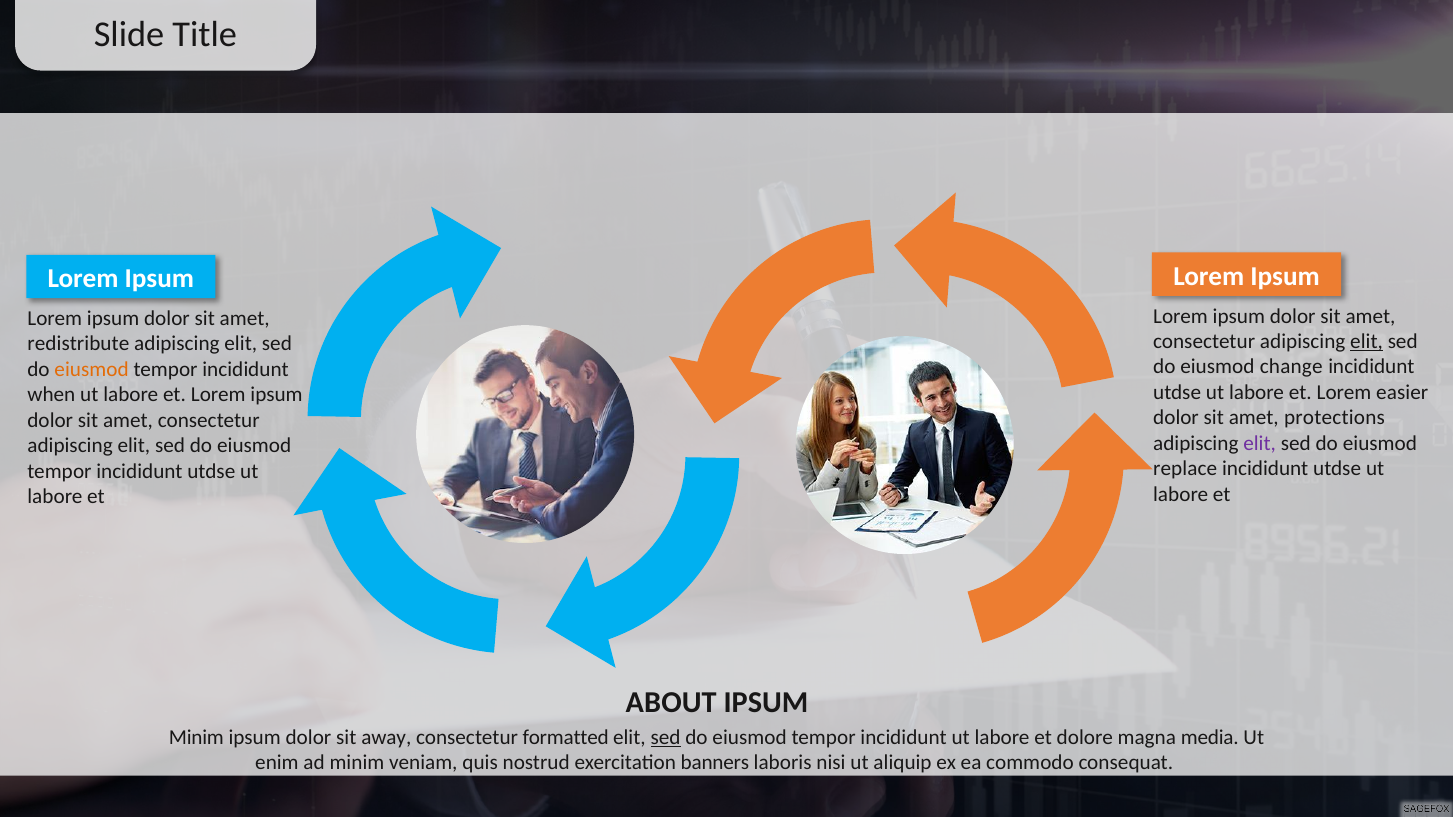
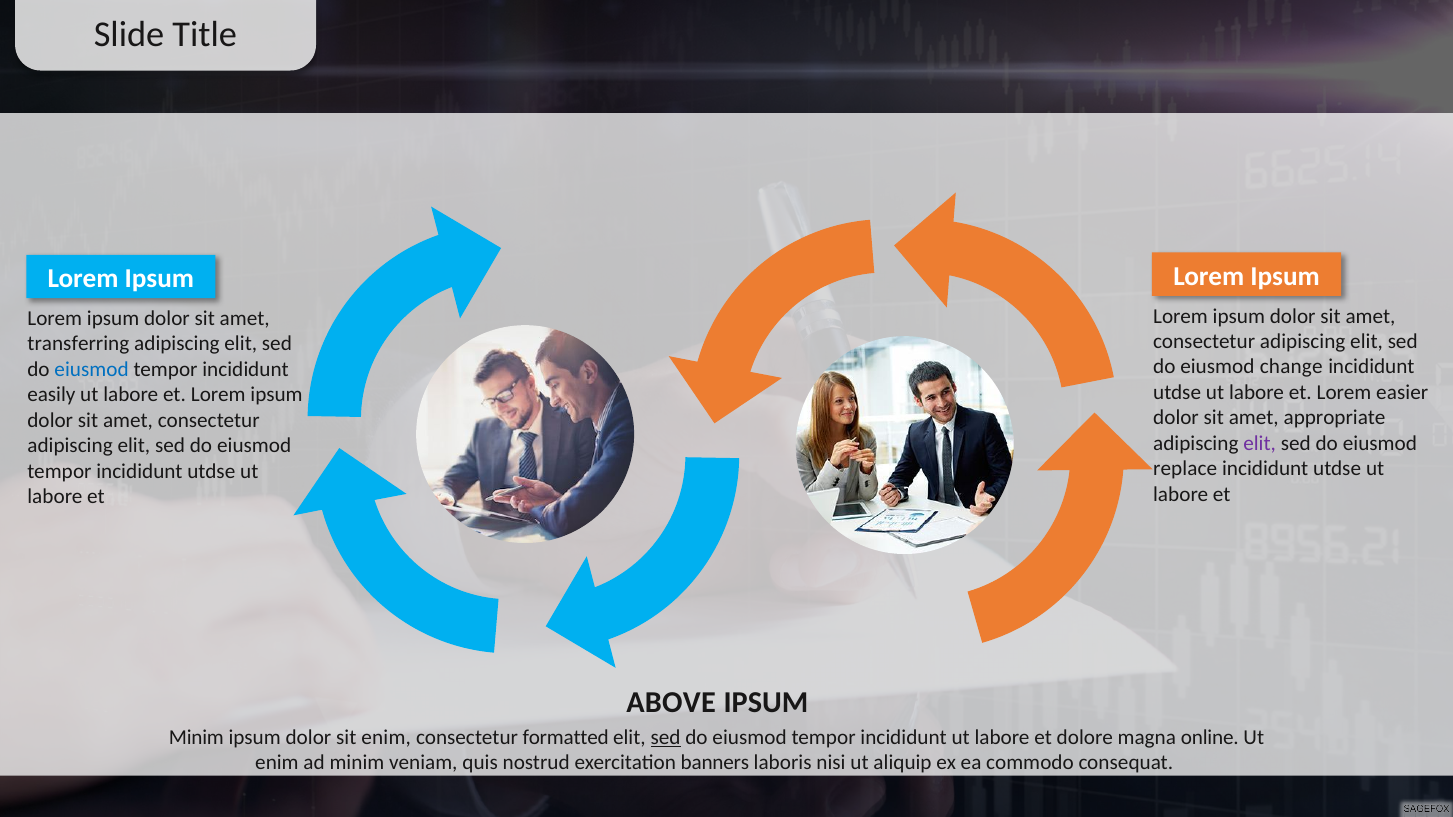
elit underline: present -> none (1367, 342)
redistribute: redistribute -> transferring (78, 344)
eiusmod colour: orange -> blue (92, 369)
when: when -> easily (51, 395)
protections: protections -> appropriate (1335, 418)
ABOUT: ABOUT -> ABOVE (671, 703)
sit away: away -> enim (386, 738)
media: media -> online (1210, 738)
